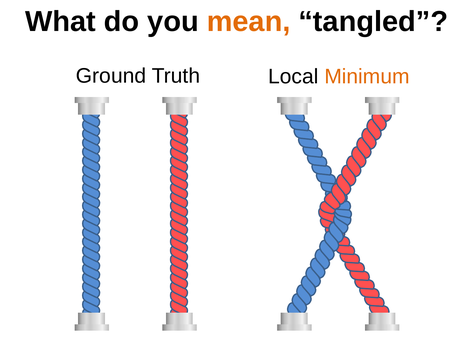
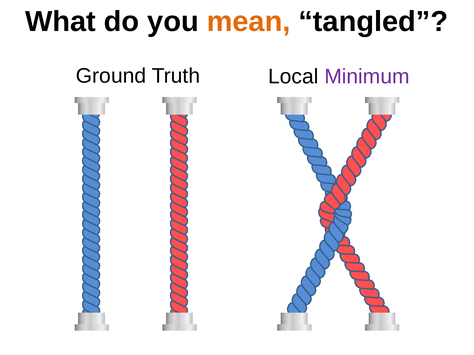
Minimum colour: orange -> purple (367, 77)
